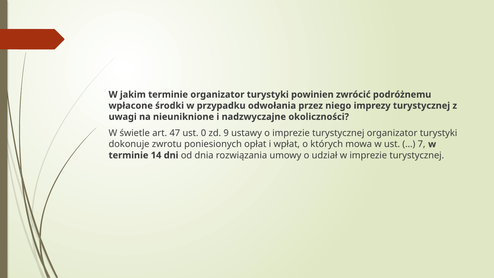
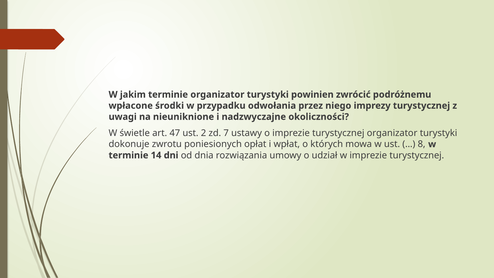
0: 0 -> 2 (204, 133)
9: 9 -> 7 (226, 133)
7: 7 -> 8 (422, 144)
